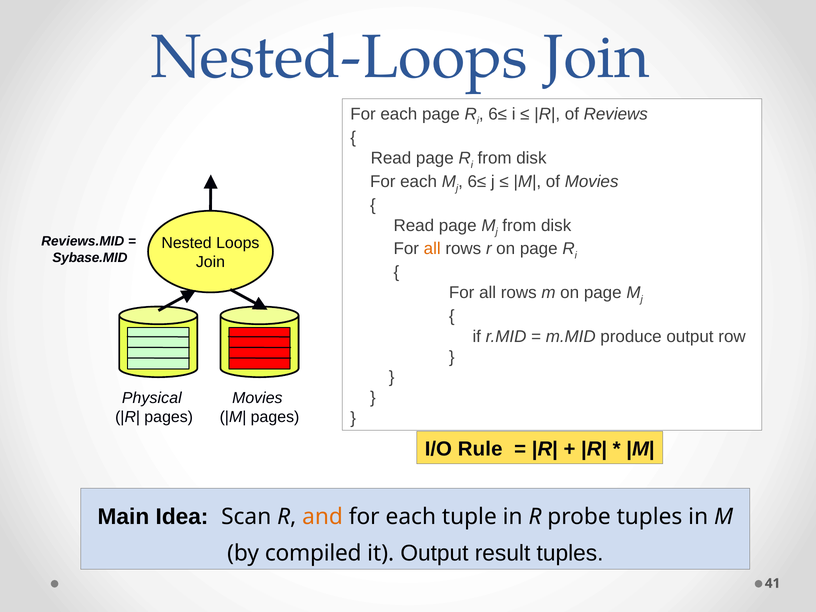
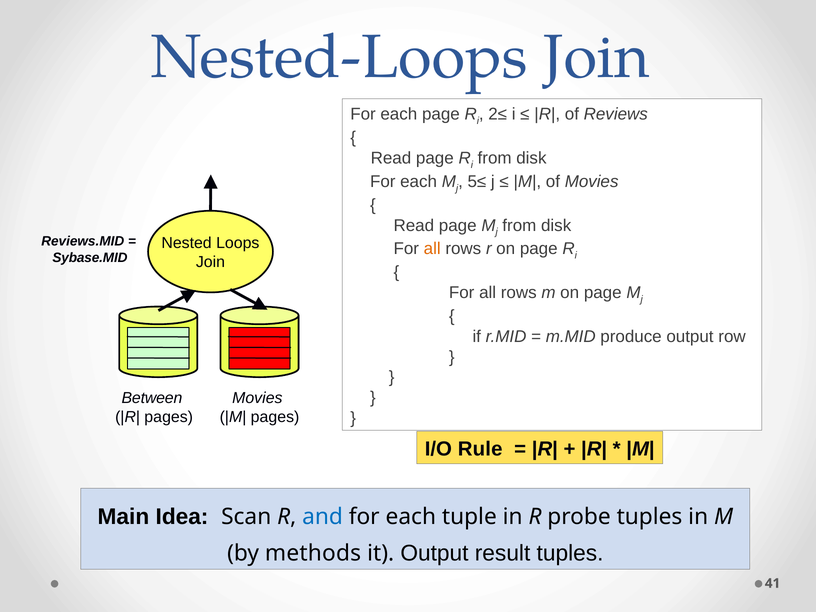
6≤: 6≤ -> 2≤ (498, 114)
6≤: 6≤ -> 5≤ (477, 182)
Physical: Physical -> Between (152, 398)
and colour: orange -> blue (322, 517)
compiled: compiled -> methods (313, 553)
